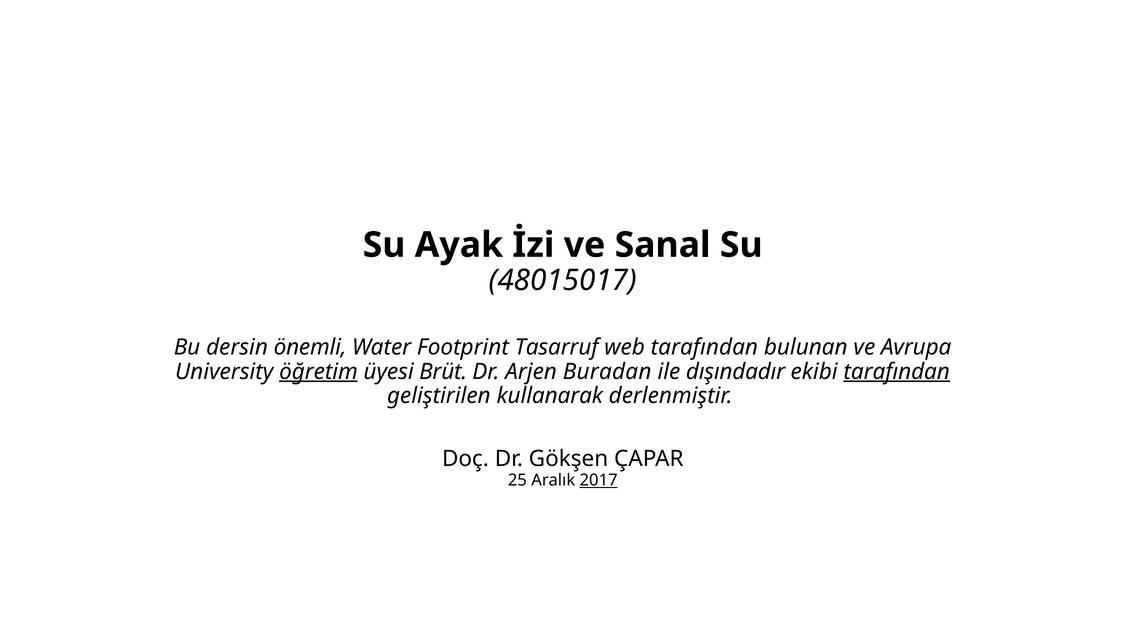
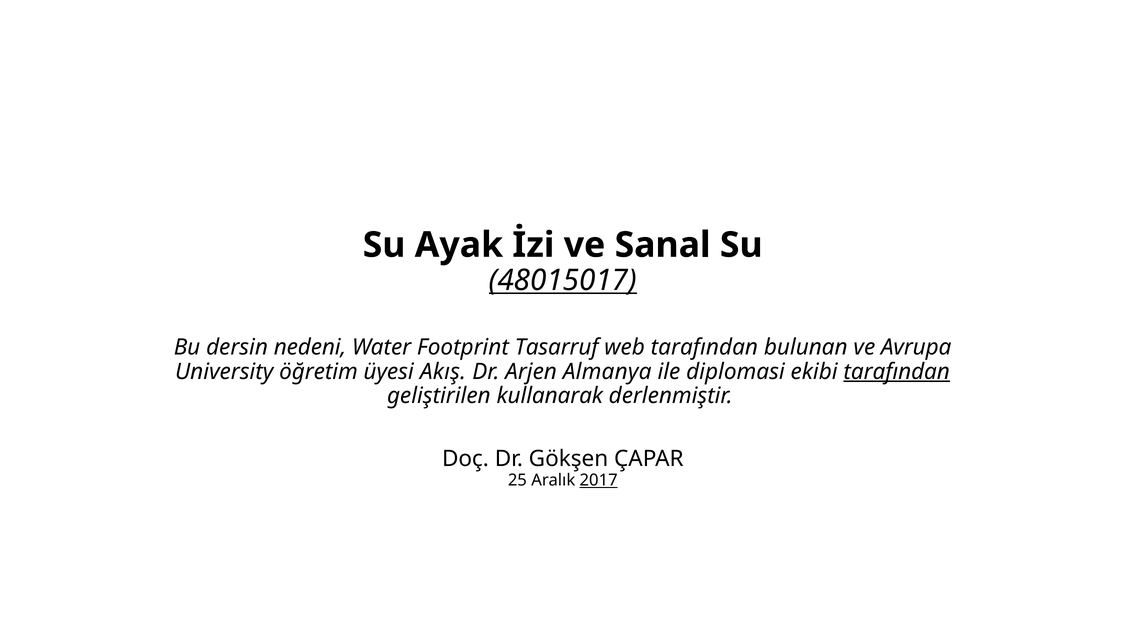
48015017 underline: none -> present (563, 280)
önemli: önemli -> nedeni (310, 347)
öğretim underline: present -> none (319, 371)
Brüt: Brüt -> Akış (443, 371)
Buradan: Buradan -> Almanya (607, 371)
dışındadır: dışındadır -> diplomasi (735, 371)
